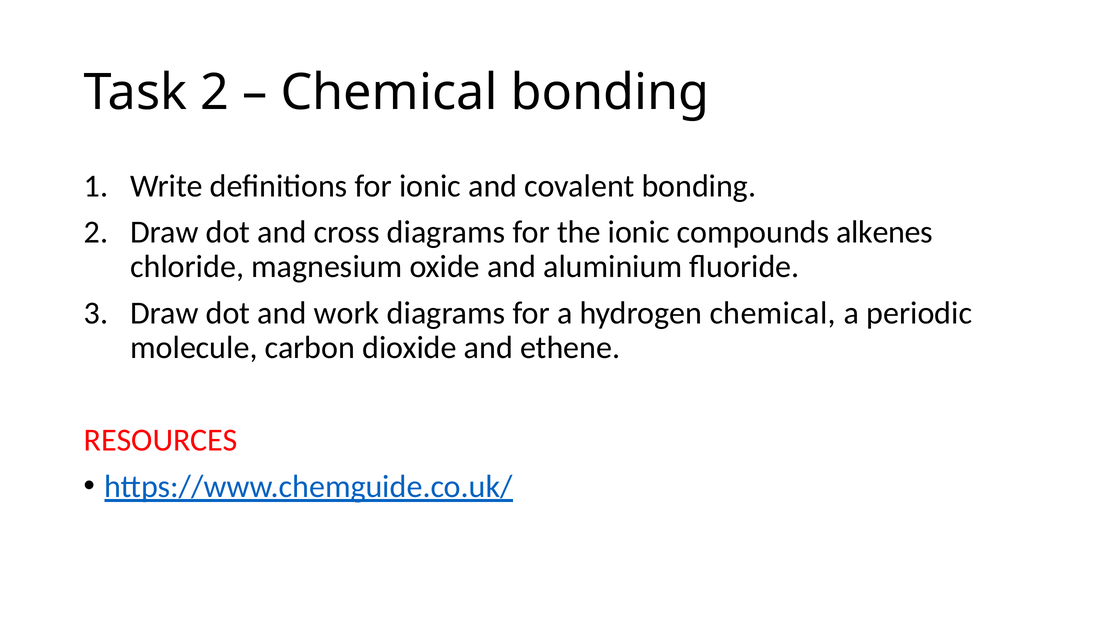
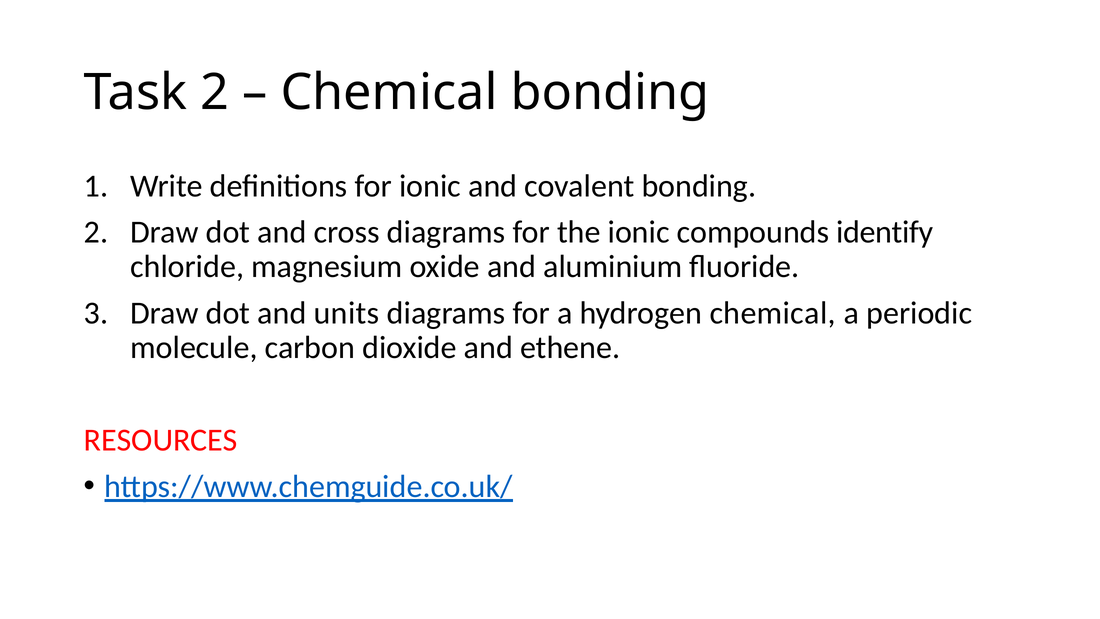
alkenes: alkenes -> identify (885, 232)
work: work -> units (346, 313)
